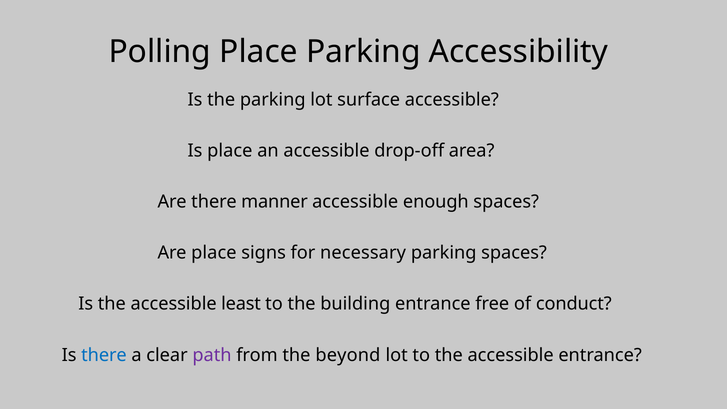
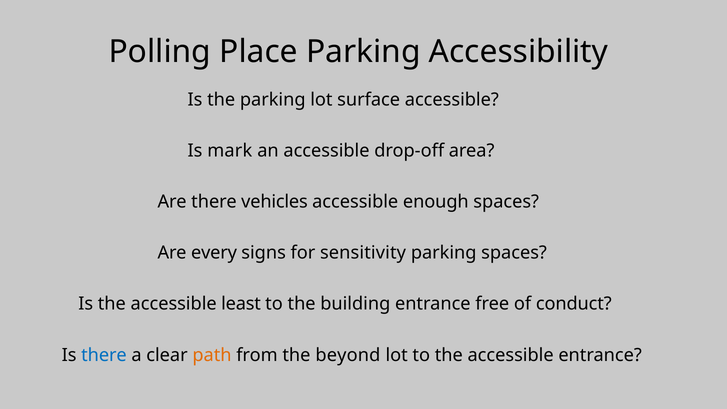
Is place: place -> mark (230, 151)
manner: manner -> vehicles (275, 202)
Are place: place -> every (214, 253)
necessary: necessary -> sensitivity (363, 253)
path colour: purple -> orange (212, 355)
